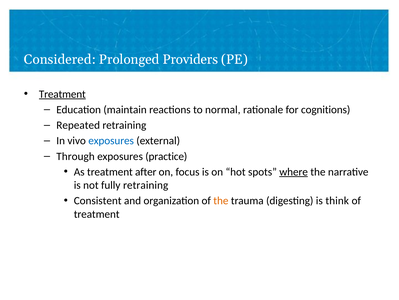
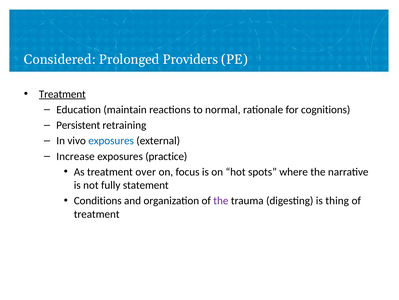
Repeated: Repeated -> Persistent (78, 125)
Through: Through -> Increase (76, 156)
after: after -> over (146, 171)
where underline: present -> none (294, 171)
fully retraining: retraining -> statement (146, 185)
Consistent: Consistent -> Conditions (98, 200)
the colour: orange -> purple (221, 200)
think: think -> thing (337, 200)
